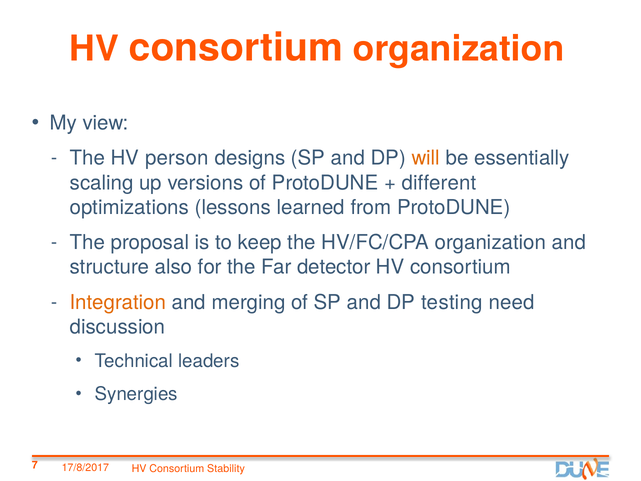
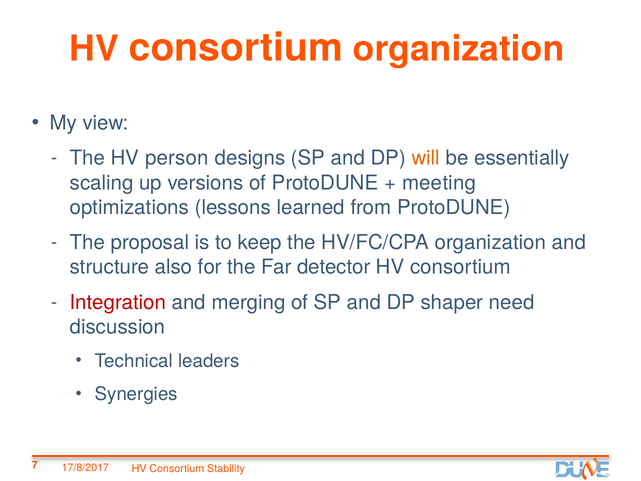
different: different -> meeting (439, 183)
Integration colour: orange -> red (118, 302)
testing: testing -> shaper (452, 302)
